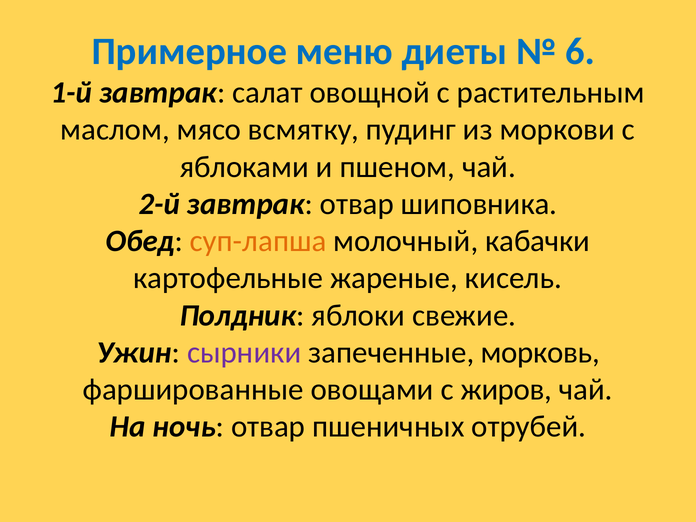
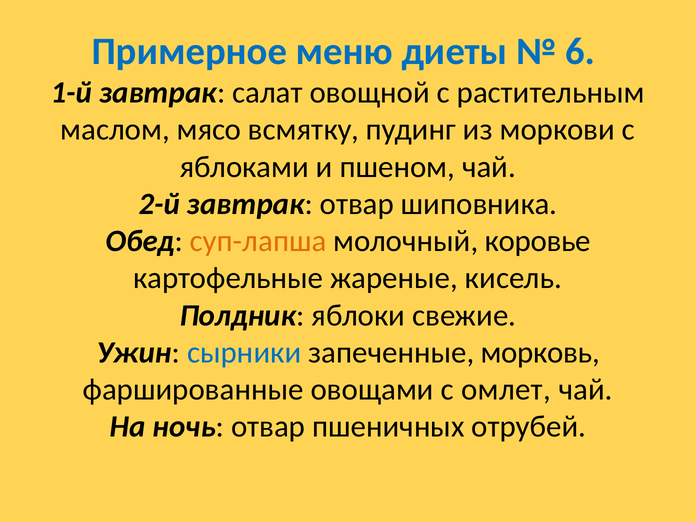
кабачки: кабачки -> коровье (538, 241)
сырники colour: purple -> blue (244, 352)
жиров: жиров -> омлет (506, 390)
